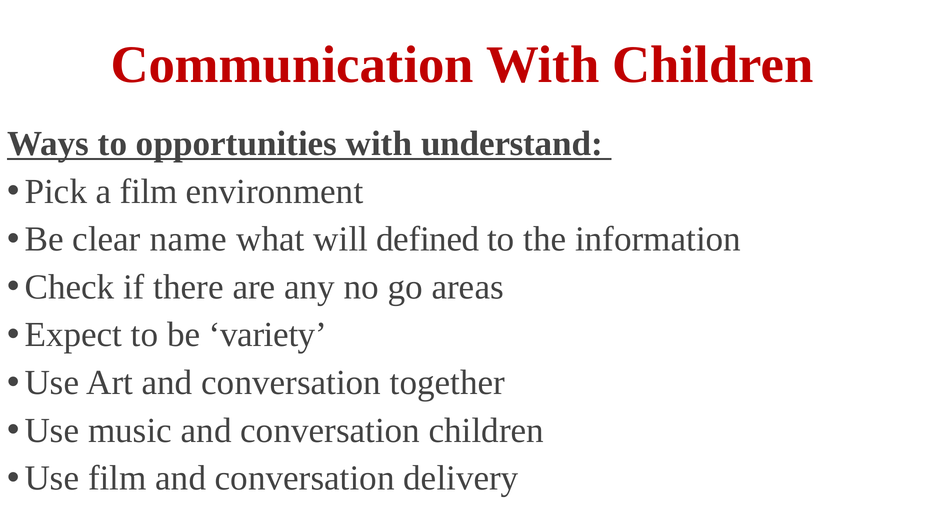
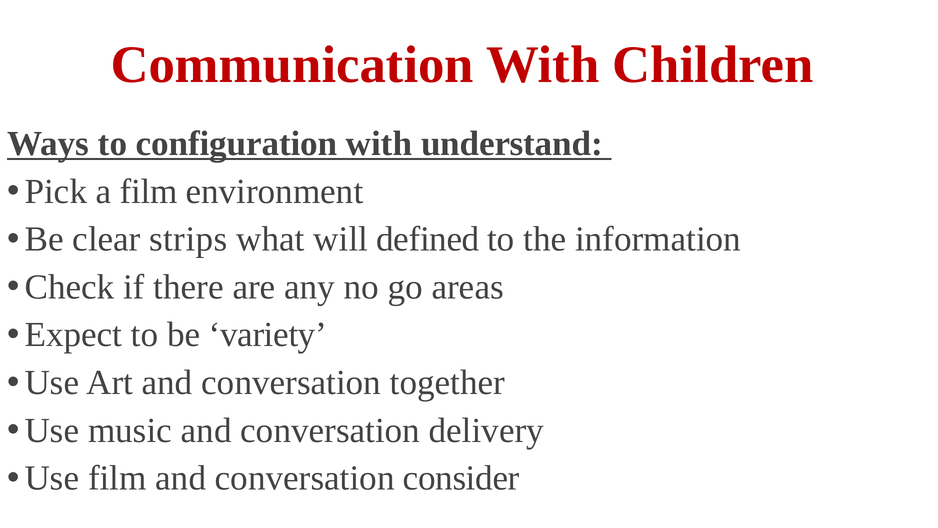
opportunities: opportunities -> configuration (237, 144)
name: name -> strips (188, 239)
conversation children: children -> delivery (486, 430)
delivery: delivery -> consider (461, 478)
